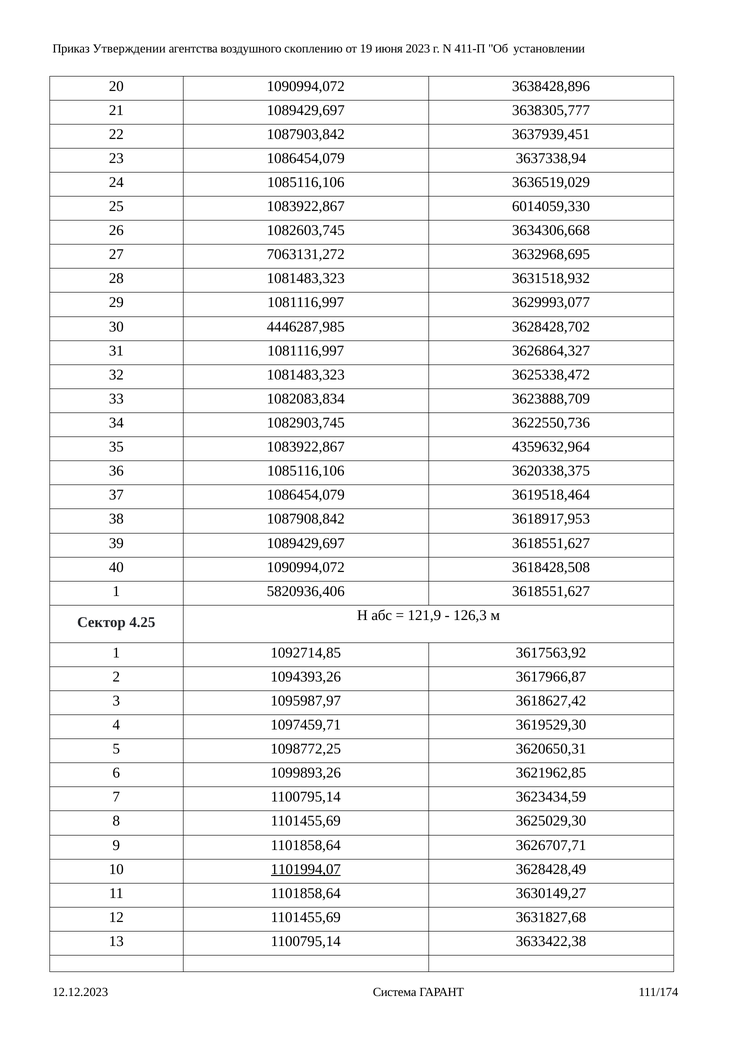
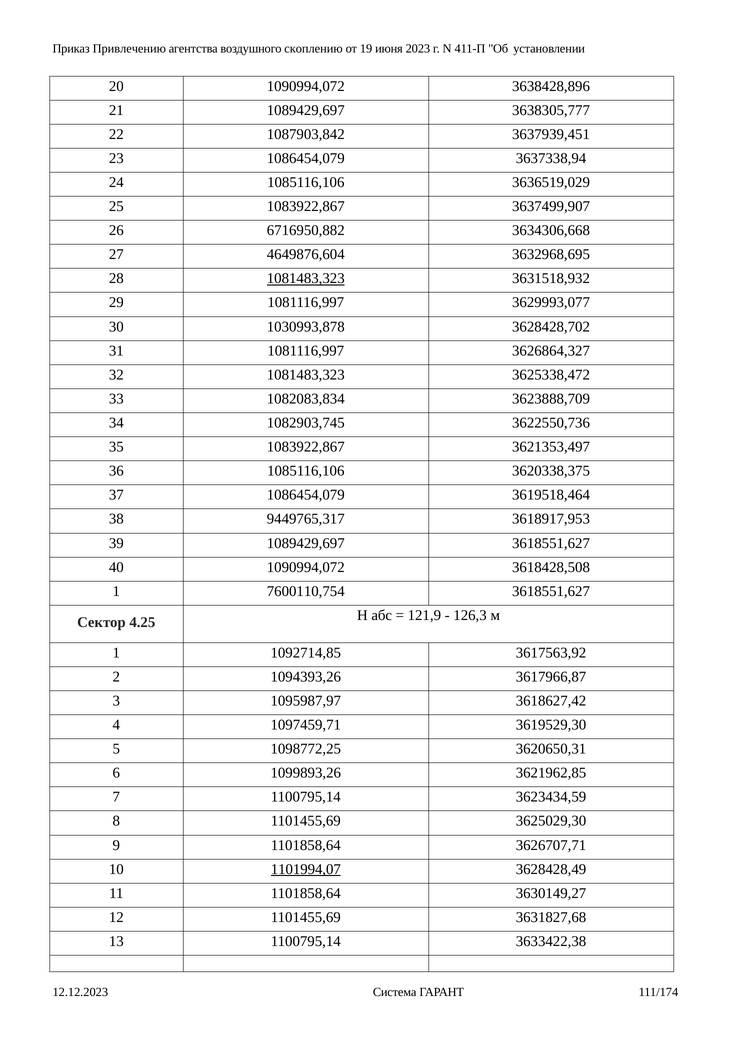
Утверждении: Утверждении -> Привлечению (129, 49)
6014059,330: 6014059,330 -> 3637499,907 (551, 206)
1082603,745: 1082603,745 -> 6716950,882 (306, 230)
7063131,272: 7063131,272 -> 4649876,604 (306, 254)
1081483,323 underline: none -> present (306, 279)
4446287,985: 4446287,985 -> 1030993,878 (306, 327)
4359632,964: 4359632,964 -> 3621353,497 (551, 447)
1087908,842: 1087908,842 -> 9449765,317 (306, 519)
5820936,406: 5820936,406 -> 7600110,754 (306, 591)
